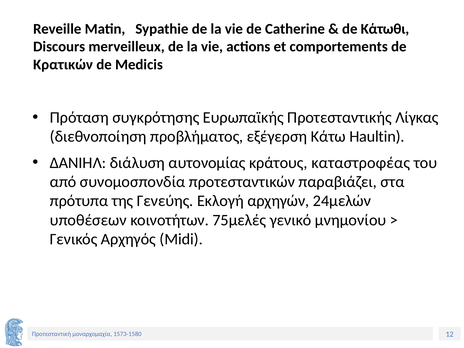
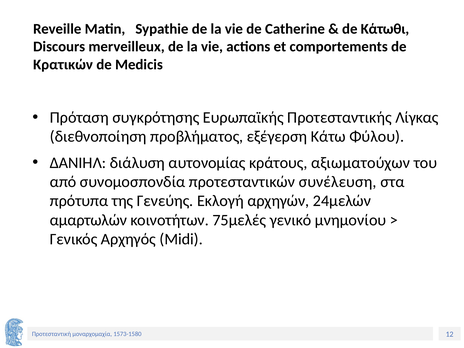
Haultin: Haultin -> Φύλου (377, 137)
καταστροφέας: καταστροφέας -> αξιωματούχων (361, 163)
παραβιάζει: παραβιάζει -> συνέλευση (338, 182)
υποθέσεων: υποθέσεων -> αμαρτωλών (88, 220)
